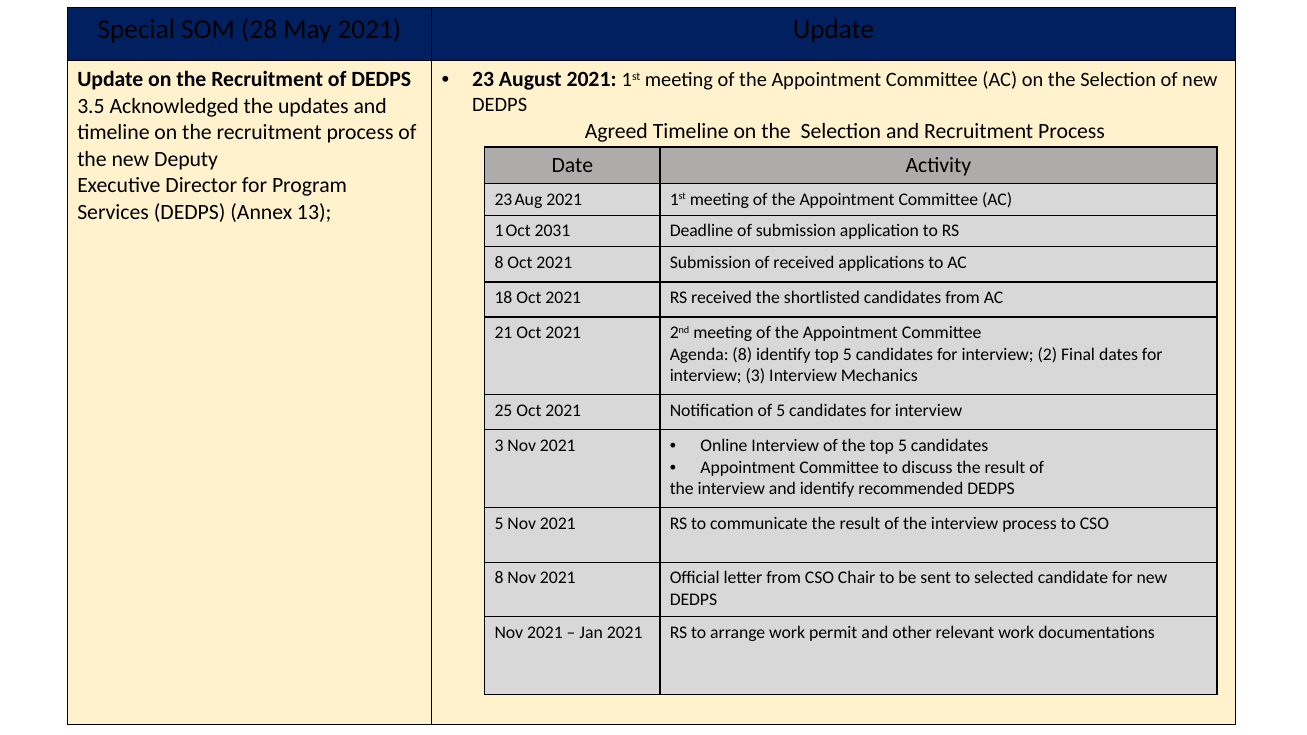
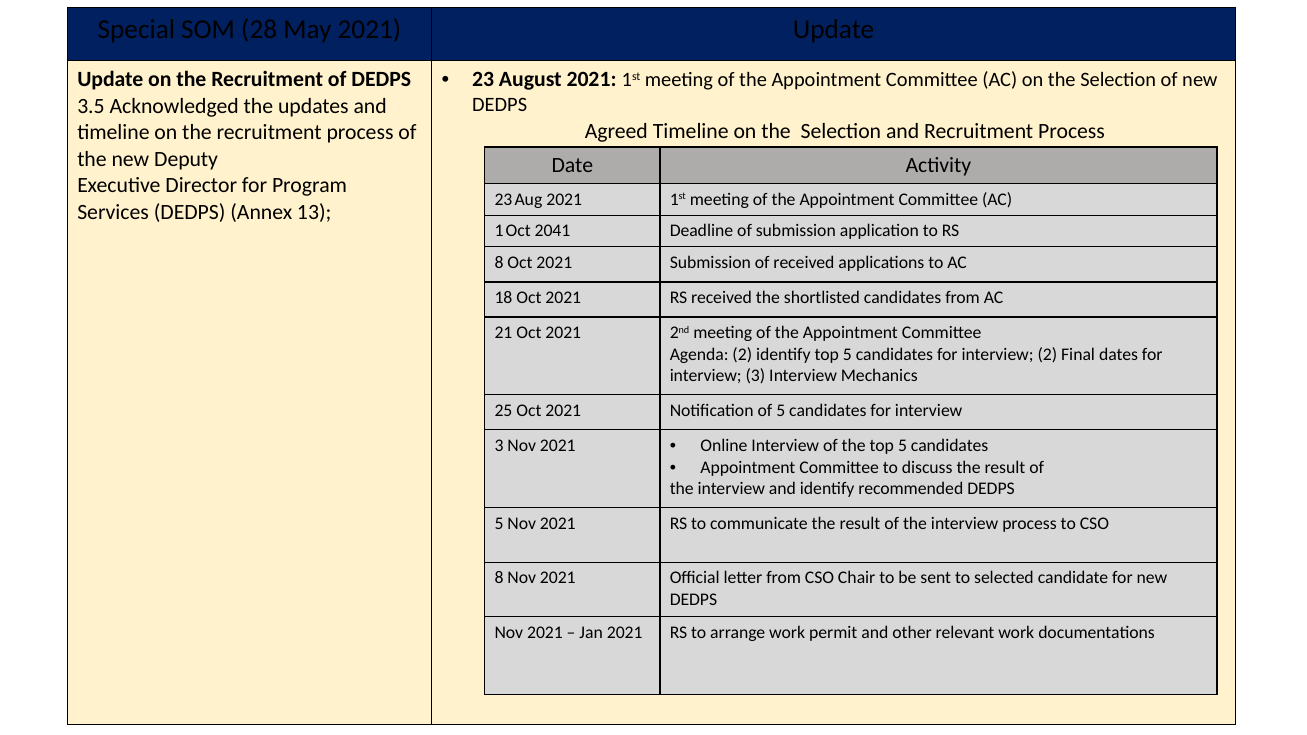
2031: 2031 -> 2041 (552, 231)
Agenda 8: 8 -> 2 (742, 354)
